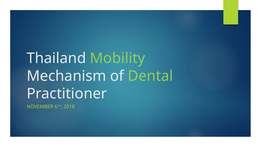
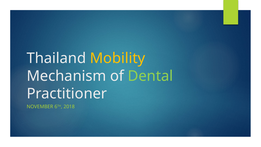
Mobility colour: light green -> yellow (118, 58)
